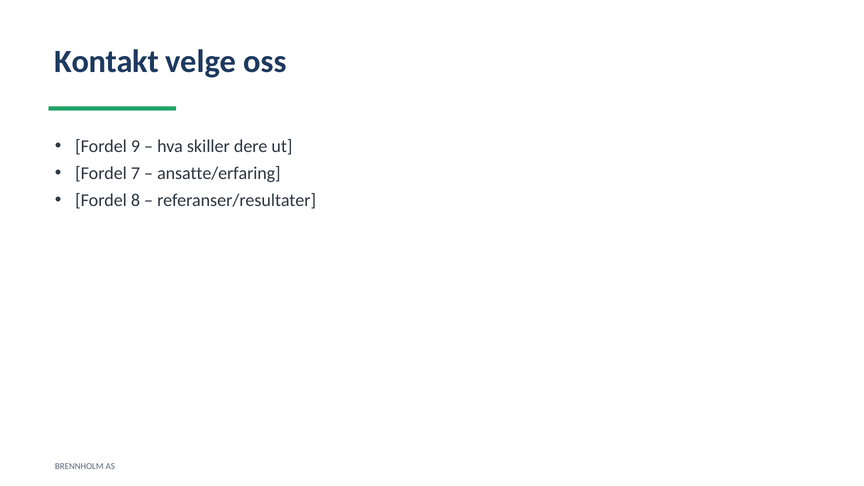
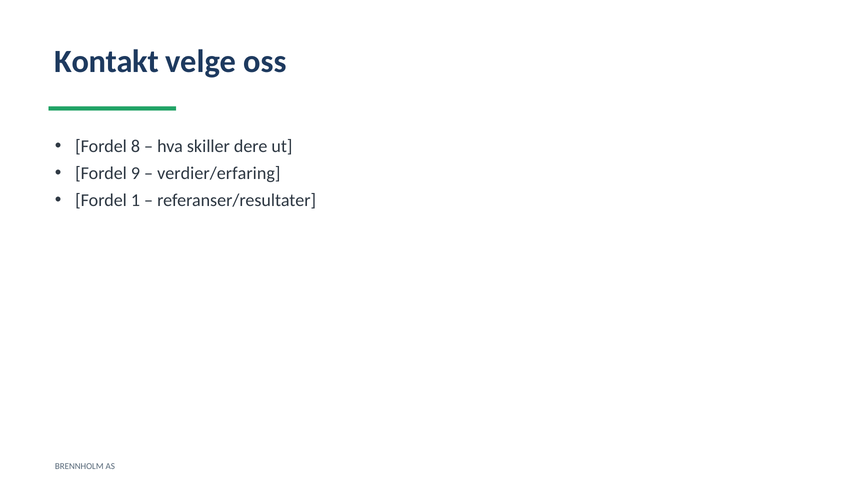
9: 9 -> 8 (135, 146)
7: 7 -> 9 (135, 173)
ansatte/erfaring: ansatte/erfaring -> verdier/erfaring (219, 173)
8: 8 -> 1 (135, 200)
